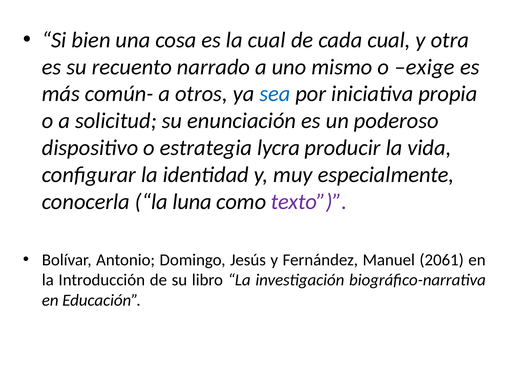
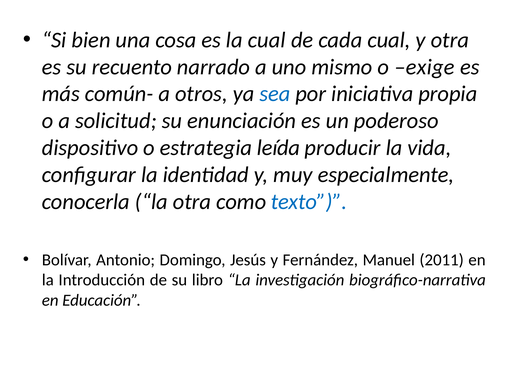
lycra: lycra -> leída (279, 148)
la luna: luna -> otra (192, 202)
texto colour: purple -> blue (309, 202)
2061: 2061 -> 2011 (442, 260)
